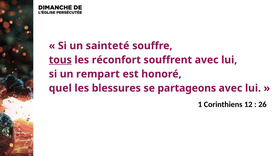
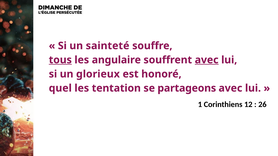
réconfort: réconfort -> angulaire (116, 60)
avec underline: none -> present (207, 60)
rempart: rempart -> glorieux (98, 74)
blessures: blessures -> tentation (116, 88)
